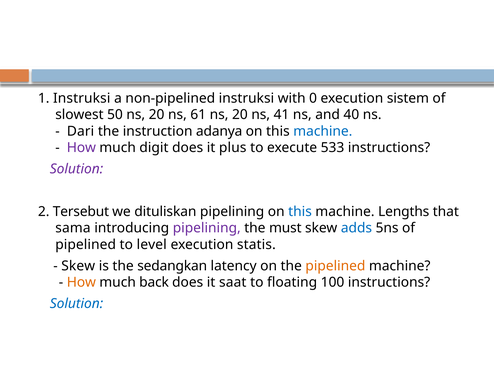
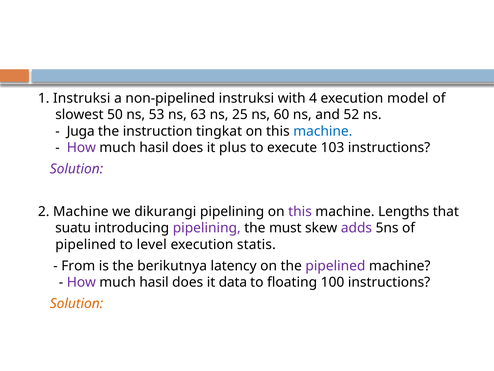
0: 0 -> 4 (313, 98)
sistem: sistem -> model (408, 98)
50 ns 20: 20 -> 53 (157, 115)
61: 61 -> 63 (198, 115)
20: 20 -> 25 (240, 115)
41: 41 -> 60 (281, 115)
40: 40 -> 52 (351, 115)
Dari: Dari -> Juga (81, 131)
adanya: adanya -> tingkat (219, 131)
digit: digit -> hasil (154, 147)
533: 533 -> 103 (332, 147)
2 Tersebut: Tersebut -> Machine (81, 211)
dituliskan: dituliskan -> dikurangi (165, 211)
this colour: blue -> purple (300, 211)
sama: sama -> suatu (73, 228)
adds colour: blue -> purple (356, 228)
Skew: Skew -> From (78, 266)
sedangkan: sedangkan -> berikutnya (172, 266)
pipelined colour: orange -> purple (335, 266)
How colour: orange -> purple (81, 282)
back: back -> hasil (154, 282)
saat: saat -> data (233, 282)
Solution colour: blue -> orange (77, 303)
